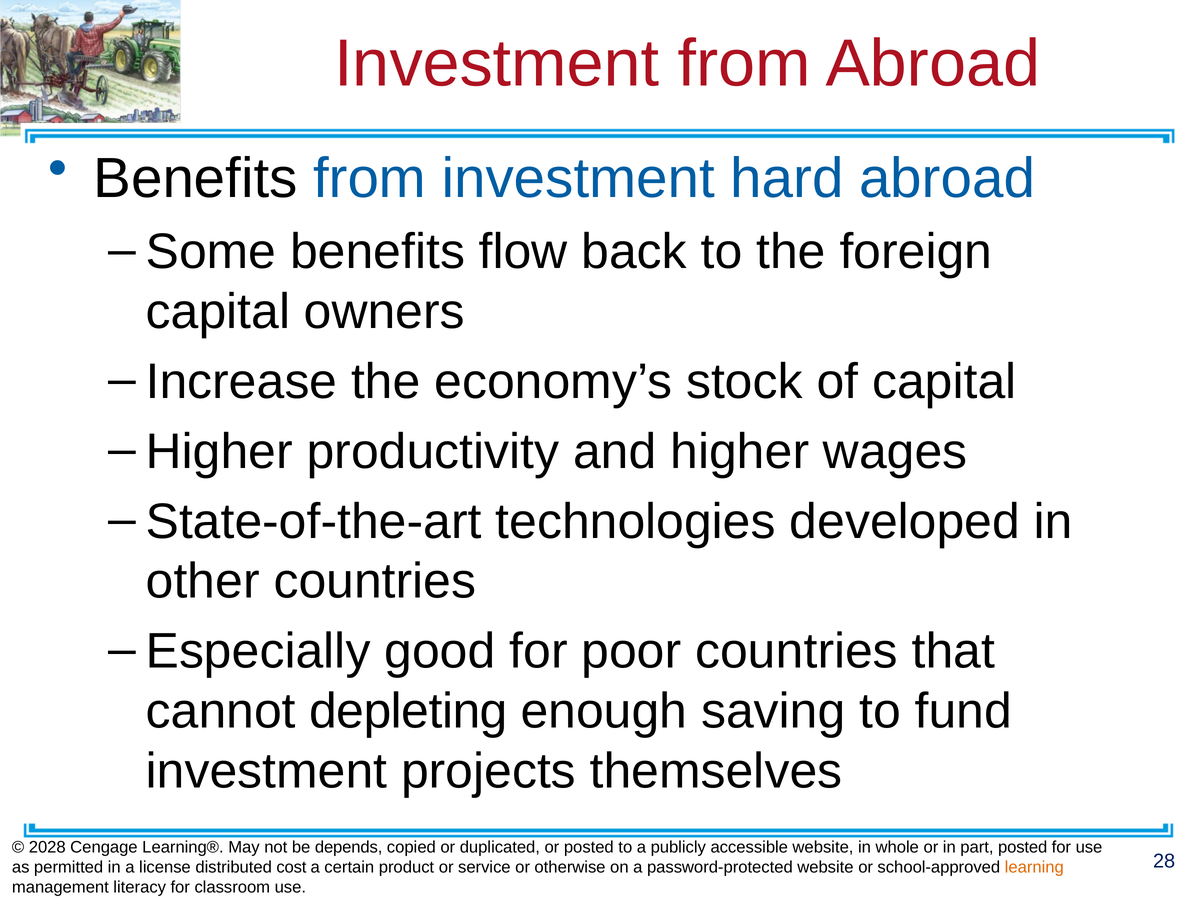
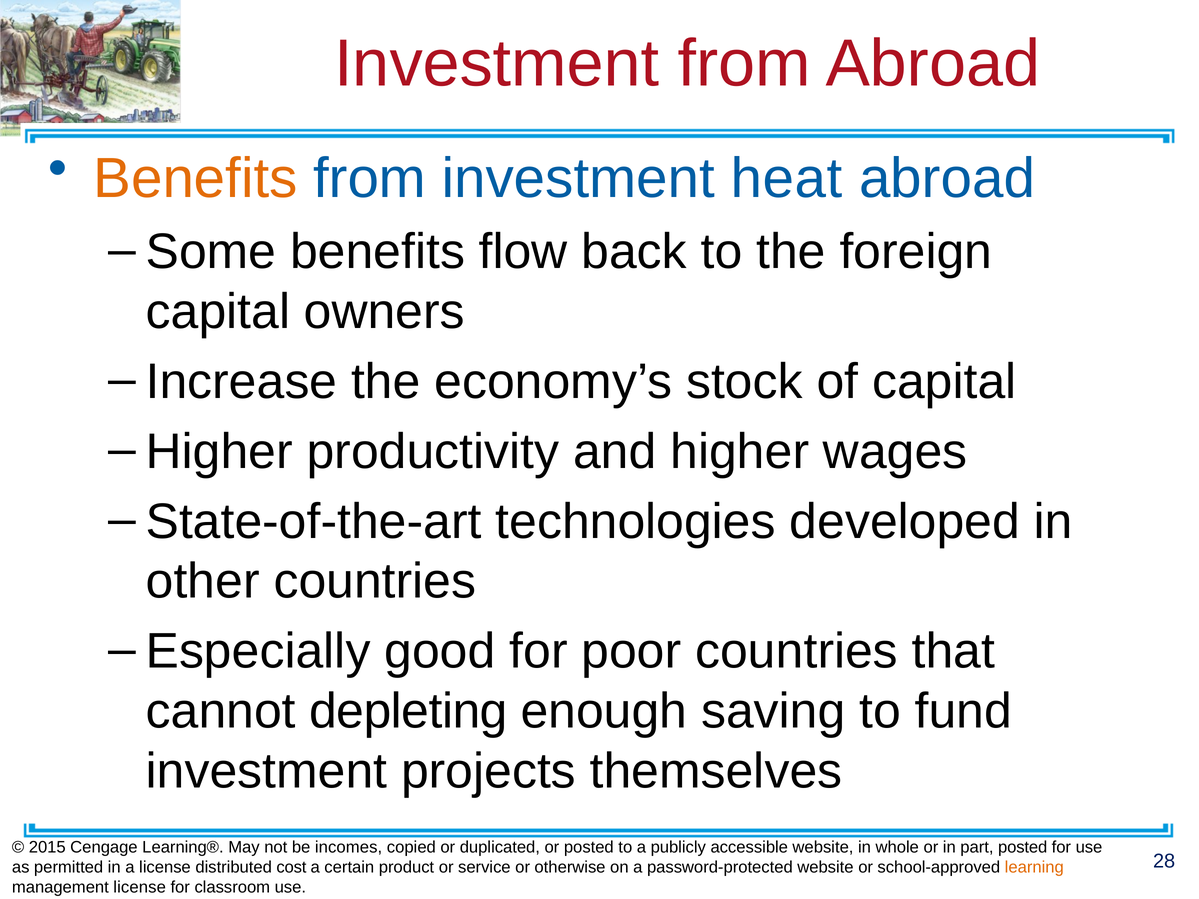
Benefits colour: black -> orange (195, 178)
hard: hard -> heat (787, 178)
2028: 2028 -> 2015 (47, 848)
depends: depends -> incomes (349, 848)
management literacy: literacy -> license (140, 888)
